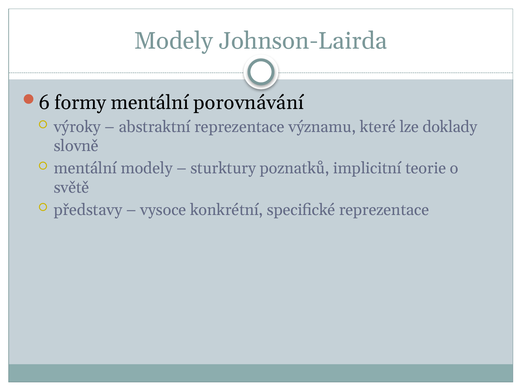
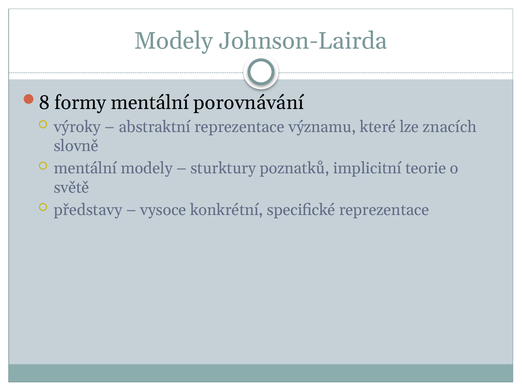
6: 6 -> 8 (44, 103)
doklady: doklady -> znacích (450, 127)
